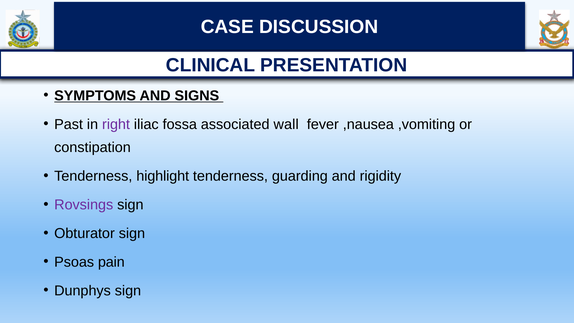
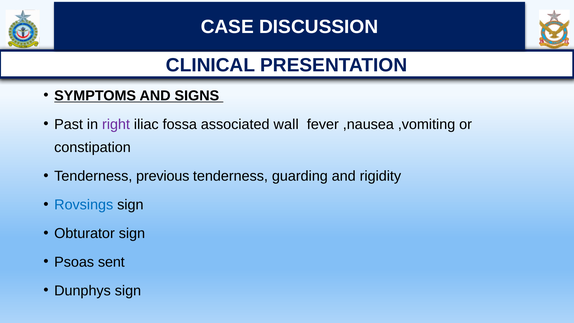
highlight: highlight -> previous (163, 176)
Rovsings colour: purple -> blue (84, 205)
pain: pain -> sent (111, 262)
